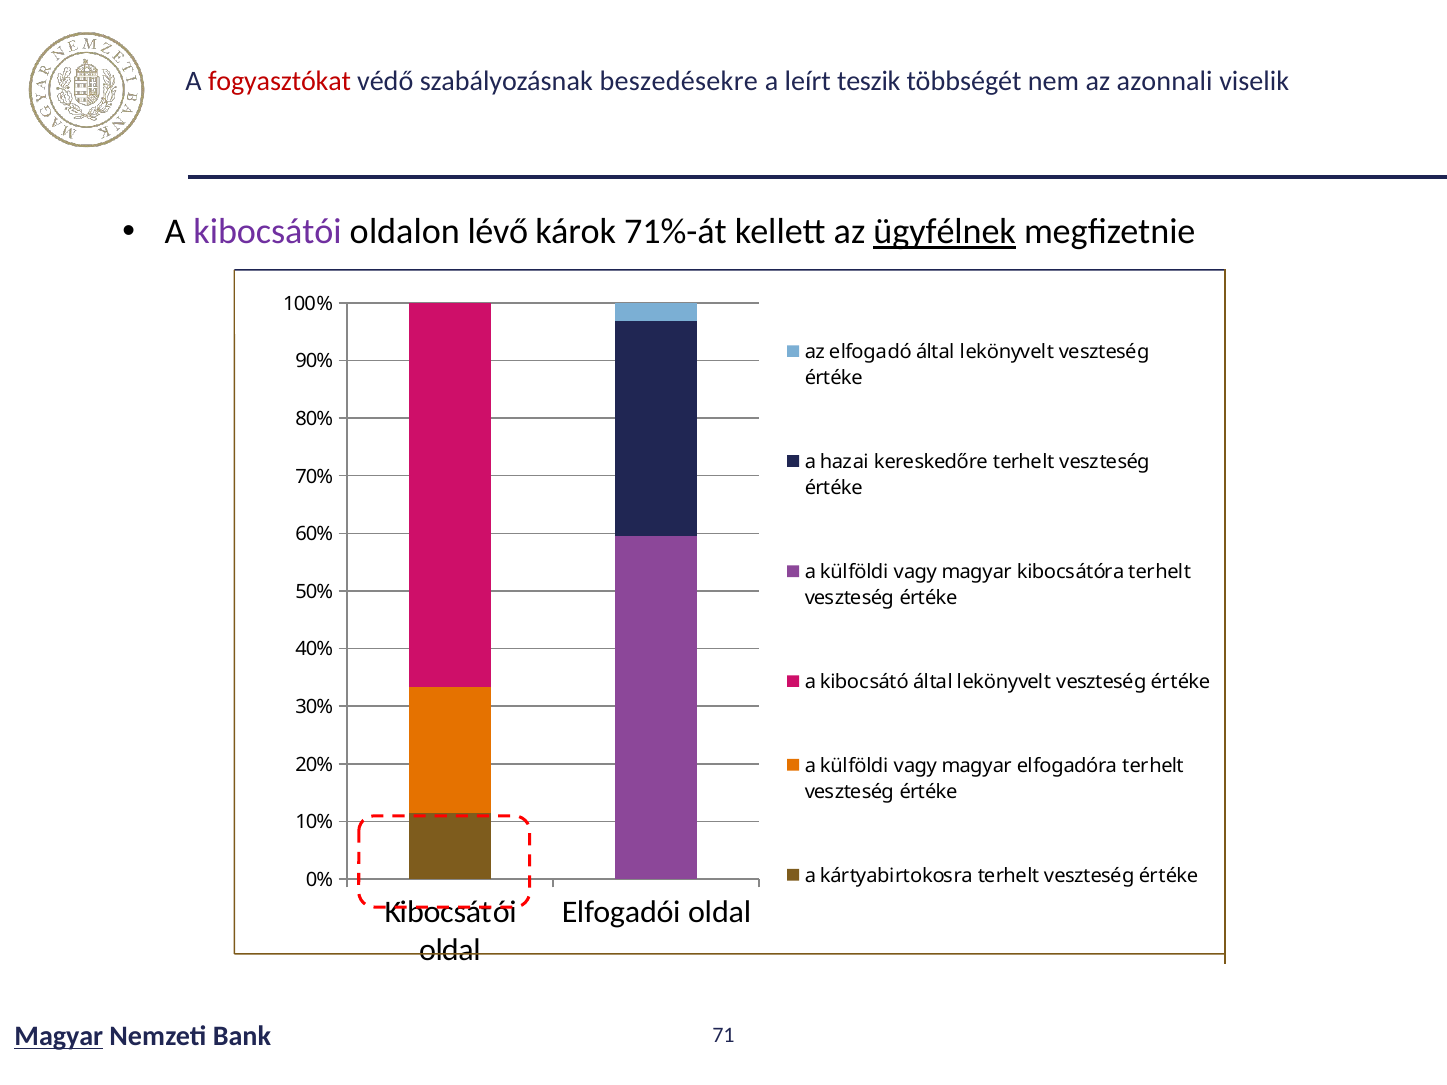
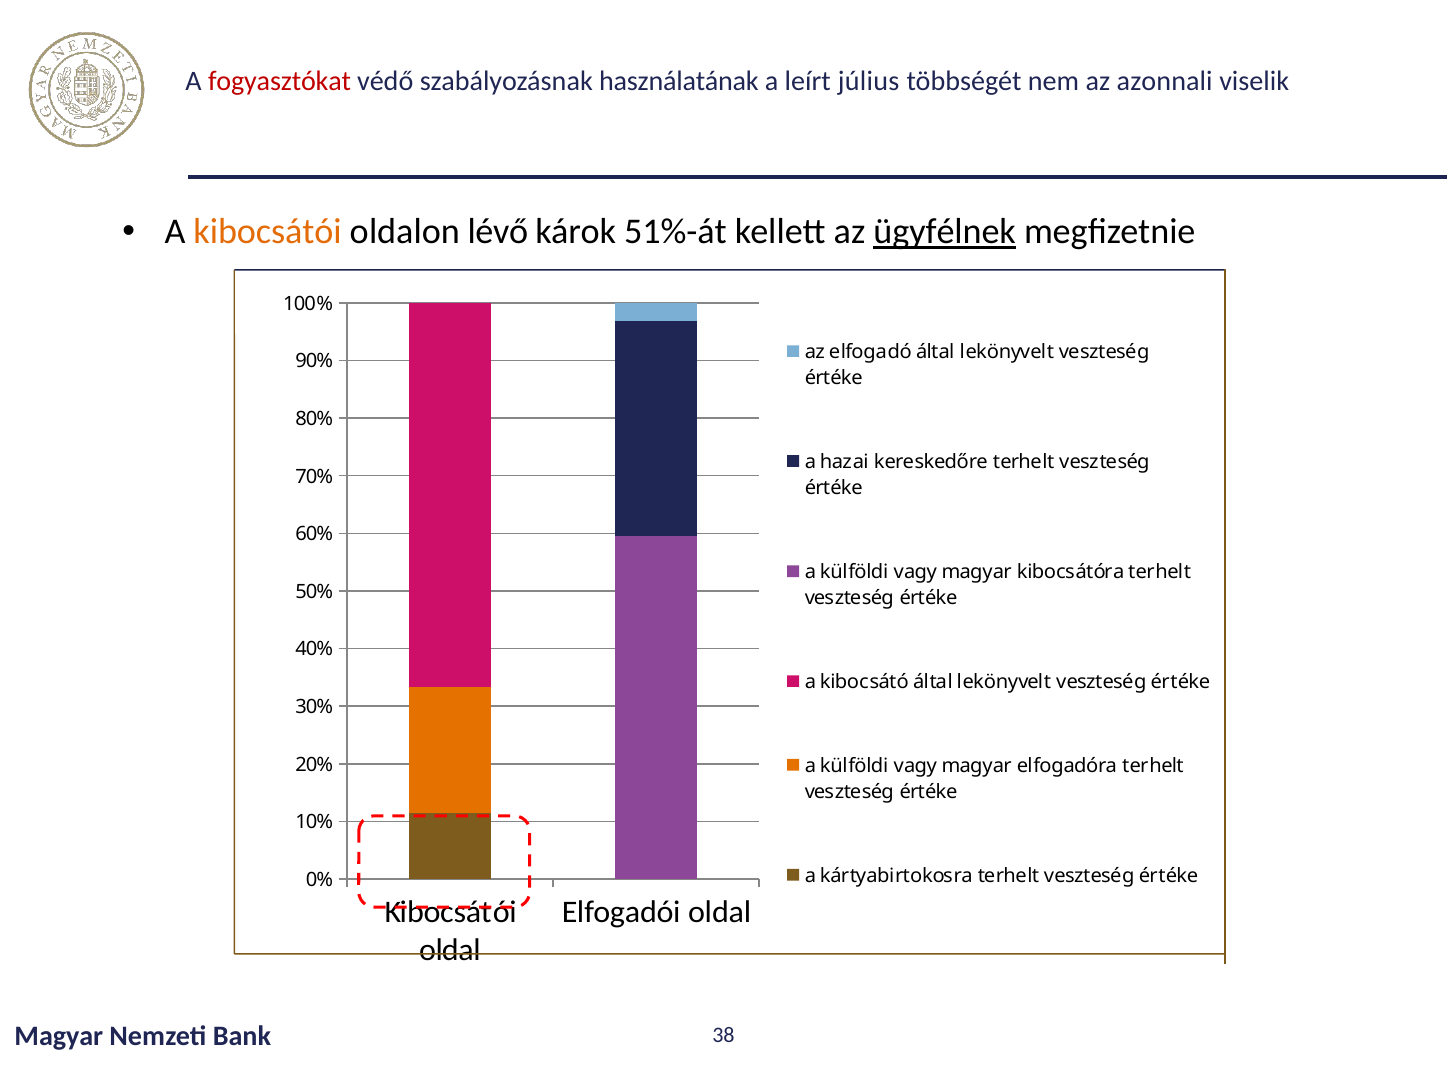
beszedésekre: beszedésekre -> használatának (679, 81)
teszik: teszik -> július (869, 81)
kibocsátói colour: purple -> orange (268, 232)
71%-át: 71%-át -> 51%-át (675, 232)
Magyar underline: present -> none (59, 1037)
71: 71 -> 38 (723, 1036)
